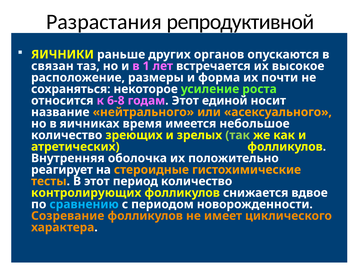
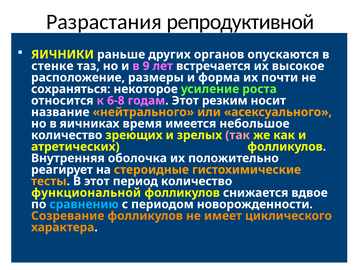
связан: связан -> стенке (52, 66)
1: 1 -> 9 (146, 66)
единой: единой -> резким (225, 101)
так colour: light green -> pink (238, 135)
контролирующих: контролирующих -> функциональной (86, 193)
